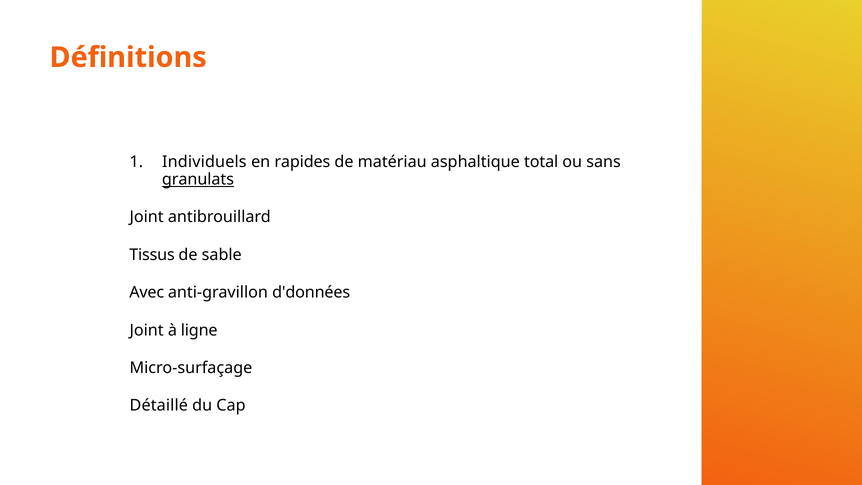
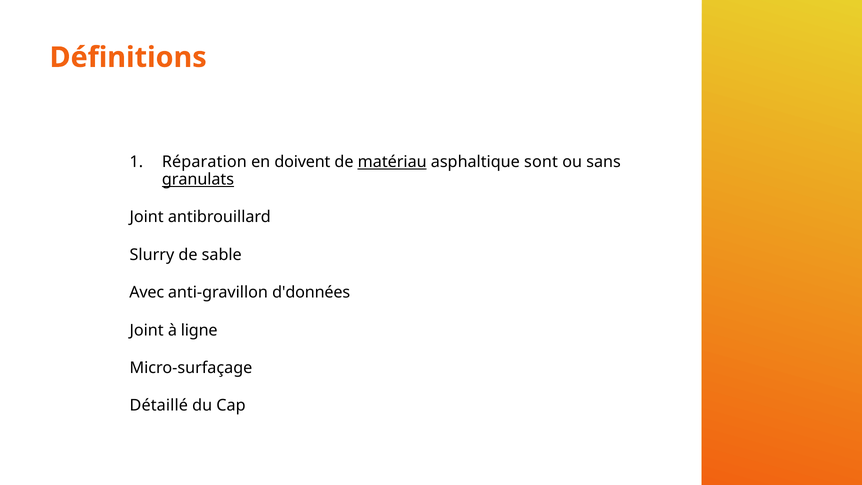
Individuels: Individuels -> Réparation (204, 162)
rapides: rapides -> doivent (302, 162)
matériau underline: none -> present (392, 162)
total: total -> sont (541, 162)
Tissus: Tissus -> Slurry (152, 255)
